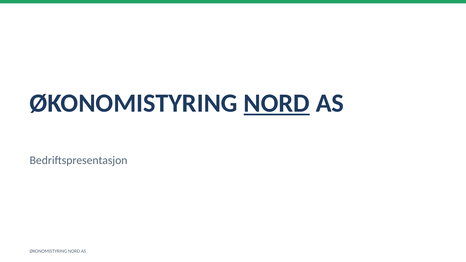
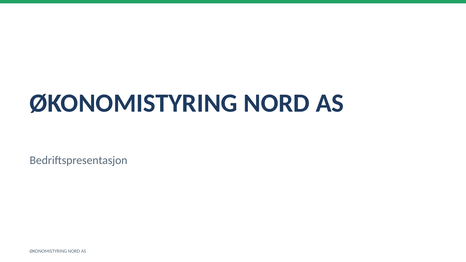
NORD underline: present -> none (277, 103)
